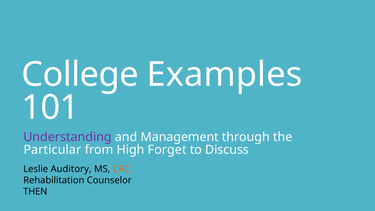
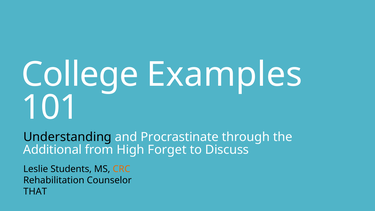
Understanding colour: purple -> black (68, 137)
Management: Management -> Procrastinate (180, 137)
Particular: Particular -> Additional (53, 150)
Auditory: Auditory -> Students (71, 169)
THEN: THEN -> THAT (35, 192)
